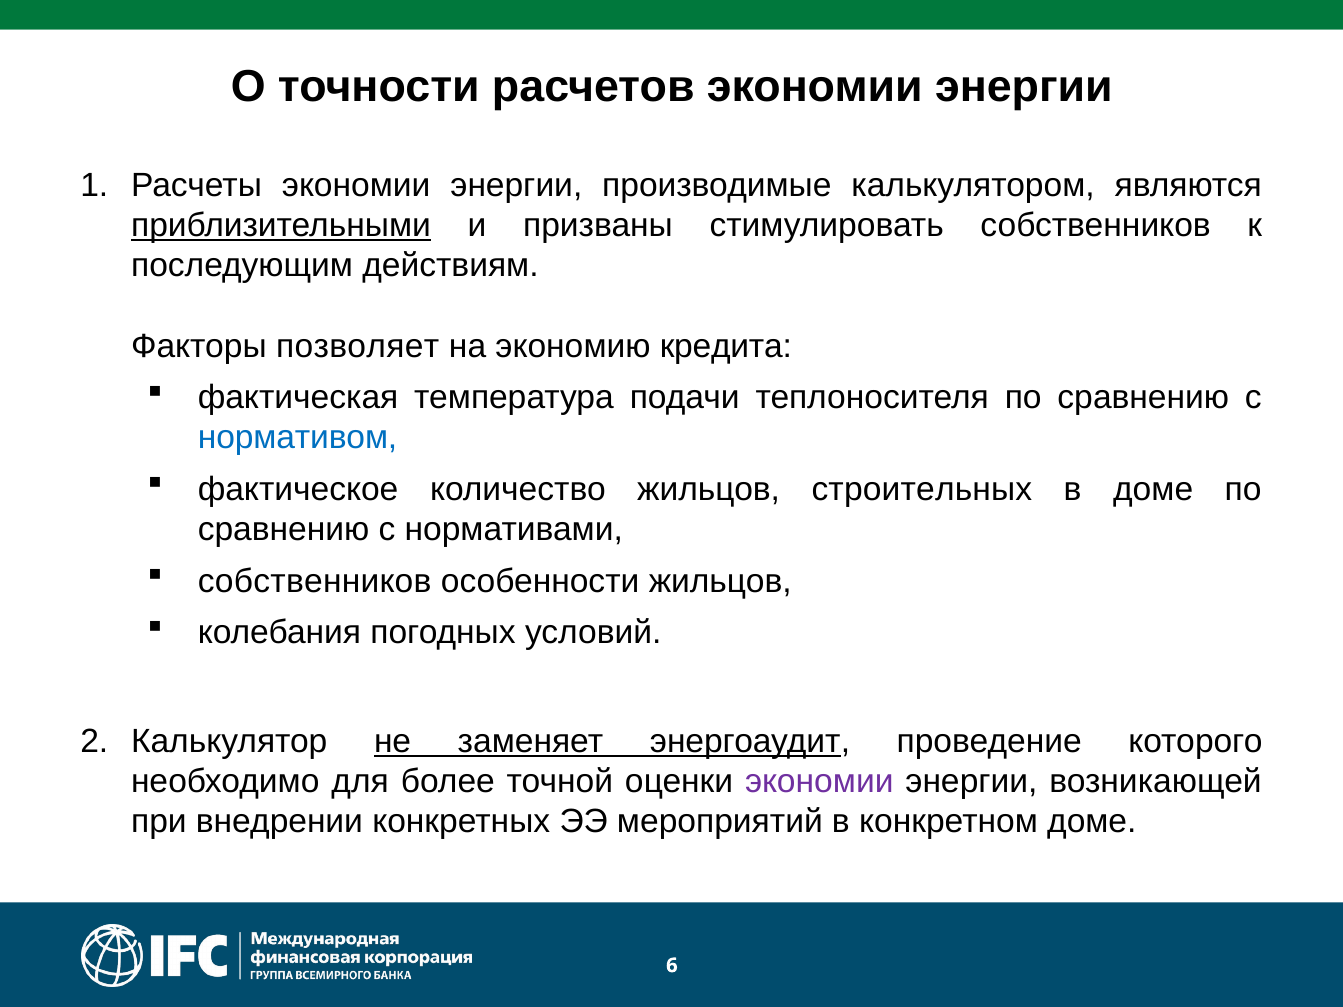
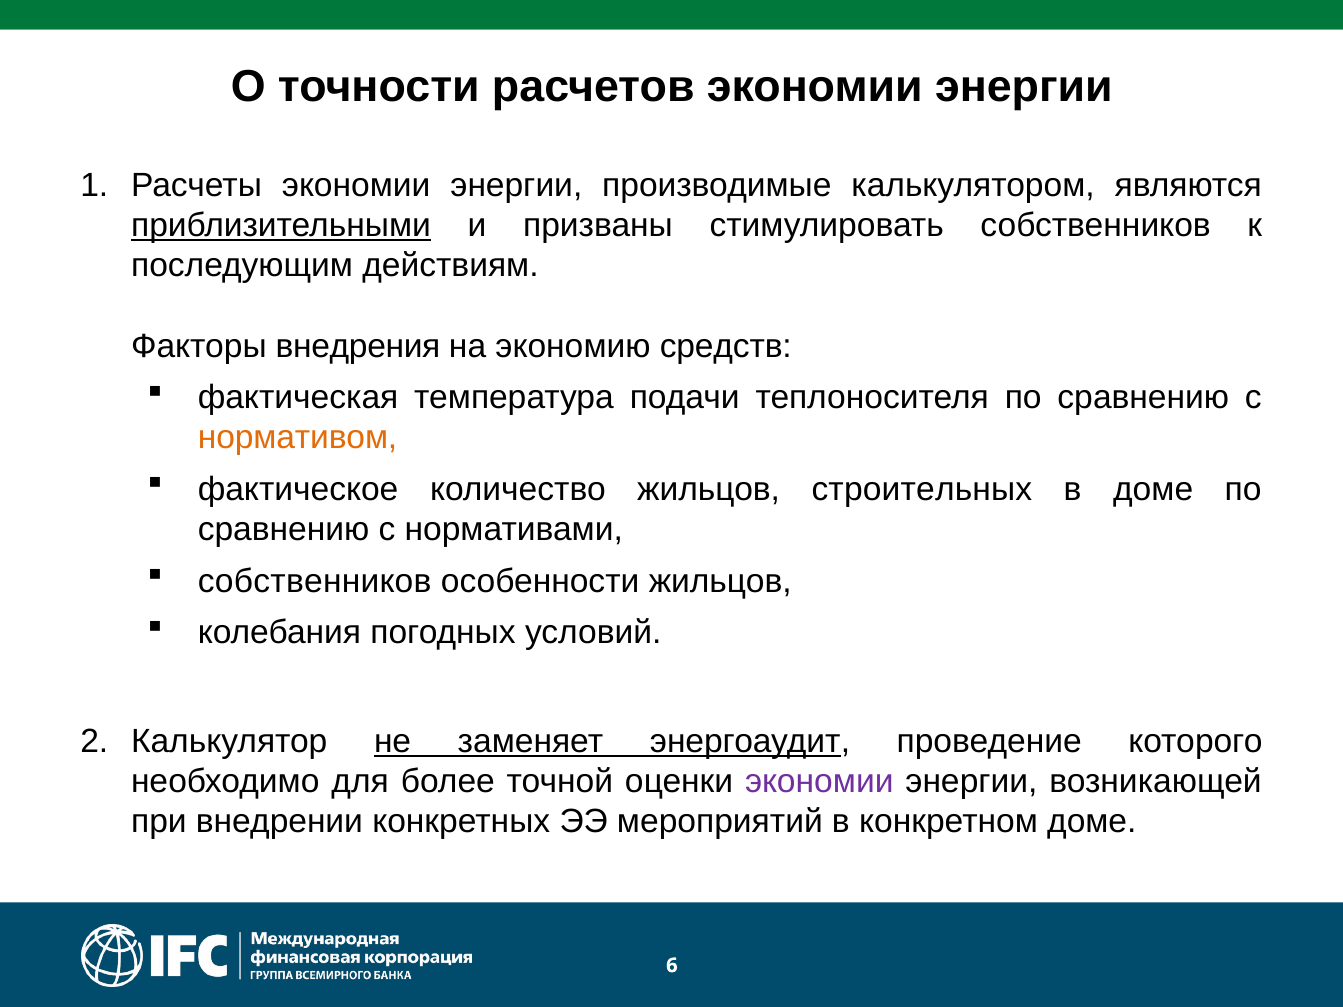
позволяет: позволяет -> внедрения (358, 346)
кредита: кредита -> средств (726, 346)
нормативом colour: blue -> orange (298, 438)
